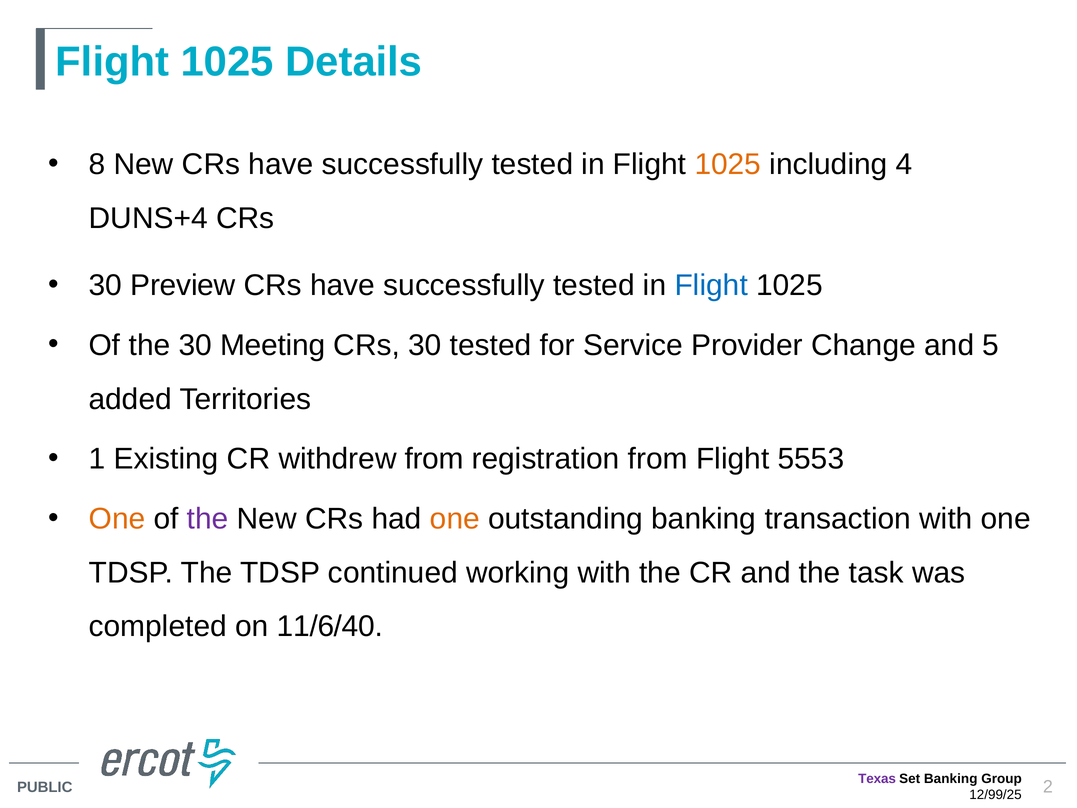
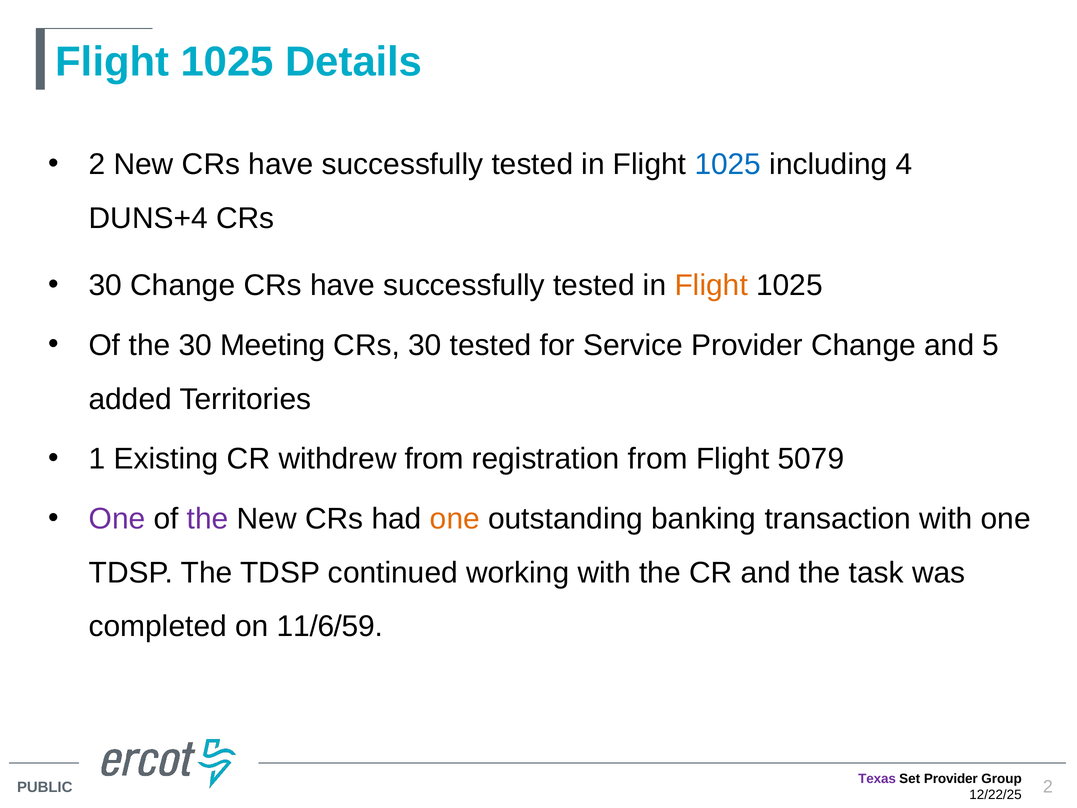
8: 8 -> 2 (97, 164)
1025 colour: orange -> blue (728, 164)
30 Preview: Preview -> Change (183, 285)
Flight colour: blue -> orange (711, 285)
5553: 5553 -> 5079 (811, 459)
One colour: orange -> purple (117, 519)
11/6/40: 11/6/40 -> 11/6/59 (330, 626)
Set Banking: Banking -> Provider (951, 779)
12/99/25: 12/99/25 -> 12/22/25 (996, 795)
